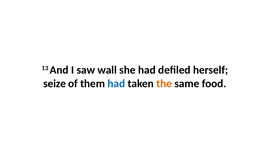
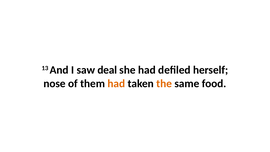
wall: wall -> deal (107, 70)
seize: seize -> nose (55, 83)
had colour: blue -> orange (116, 83)
